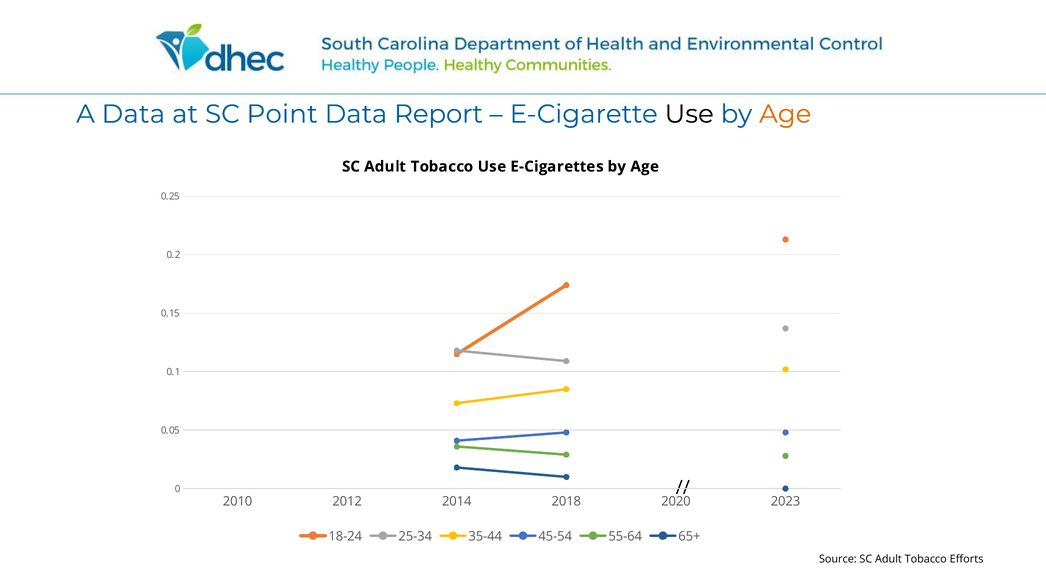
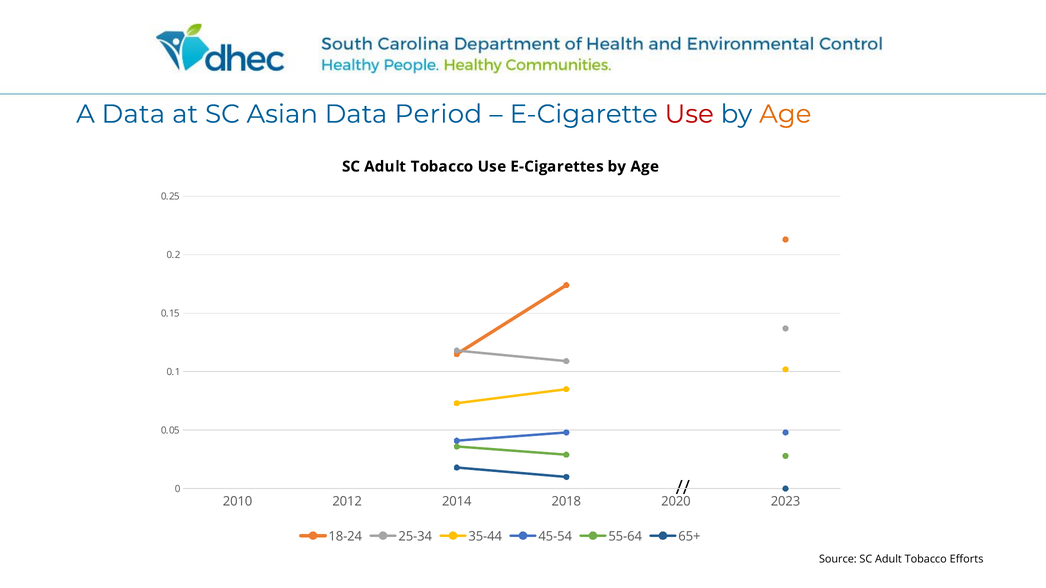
Point: Point -> Asian (282, 114)
Report: Report -> Period (438, 114)
Use colour: black -> red (689, 114)
